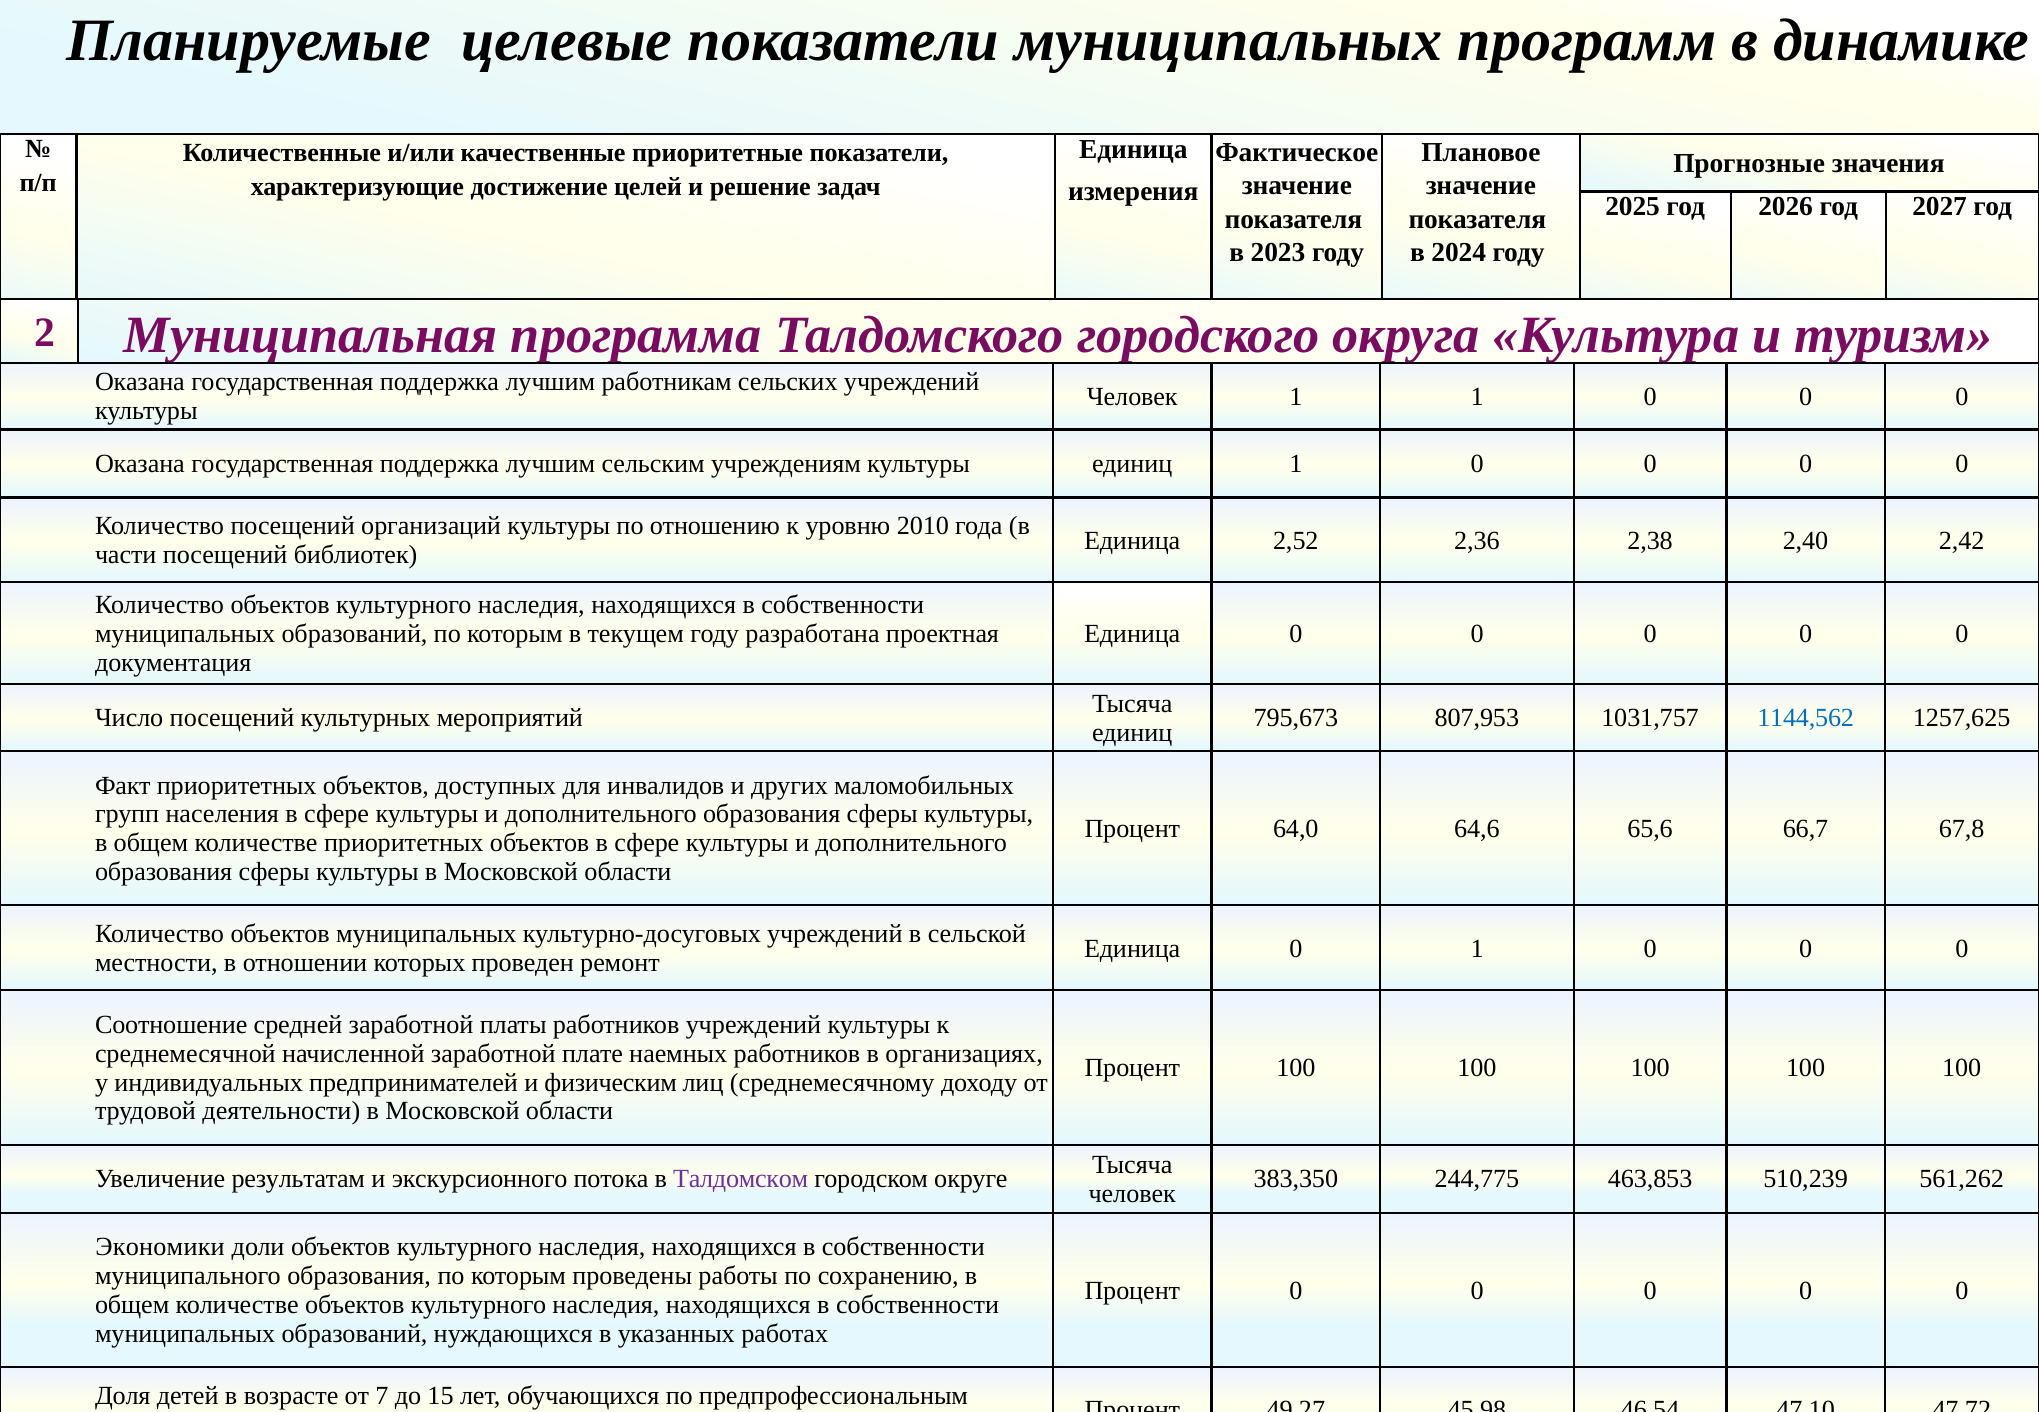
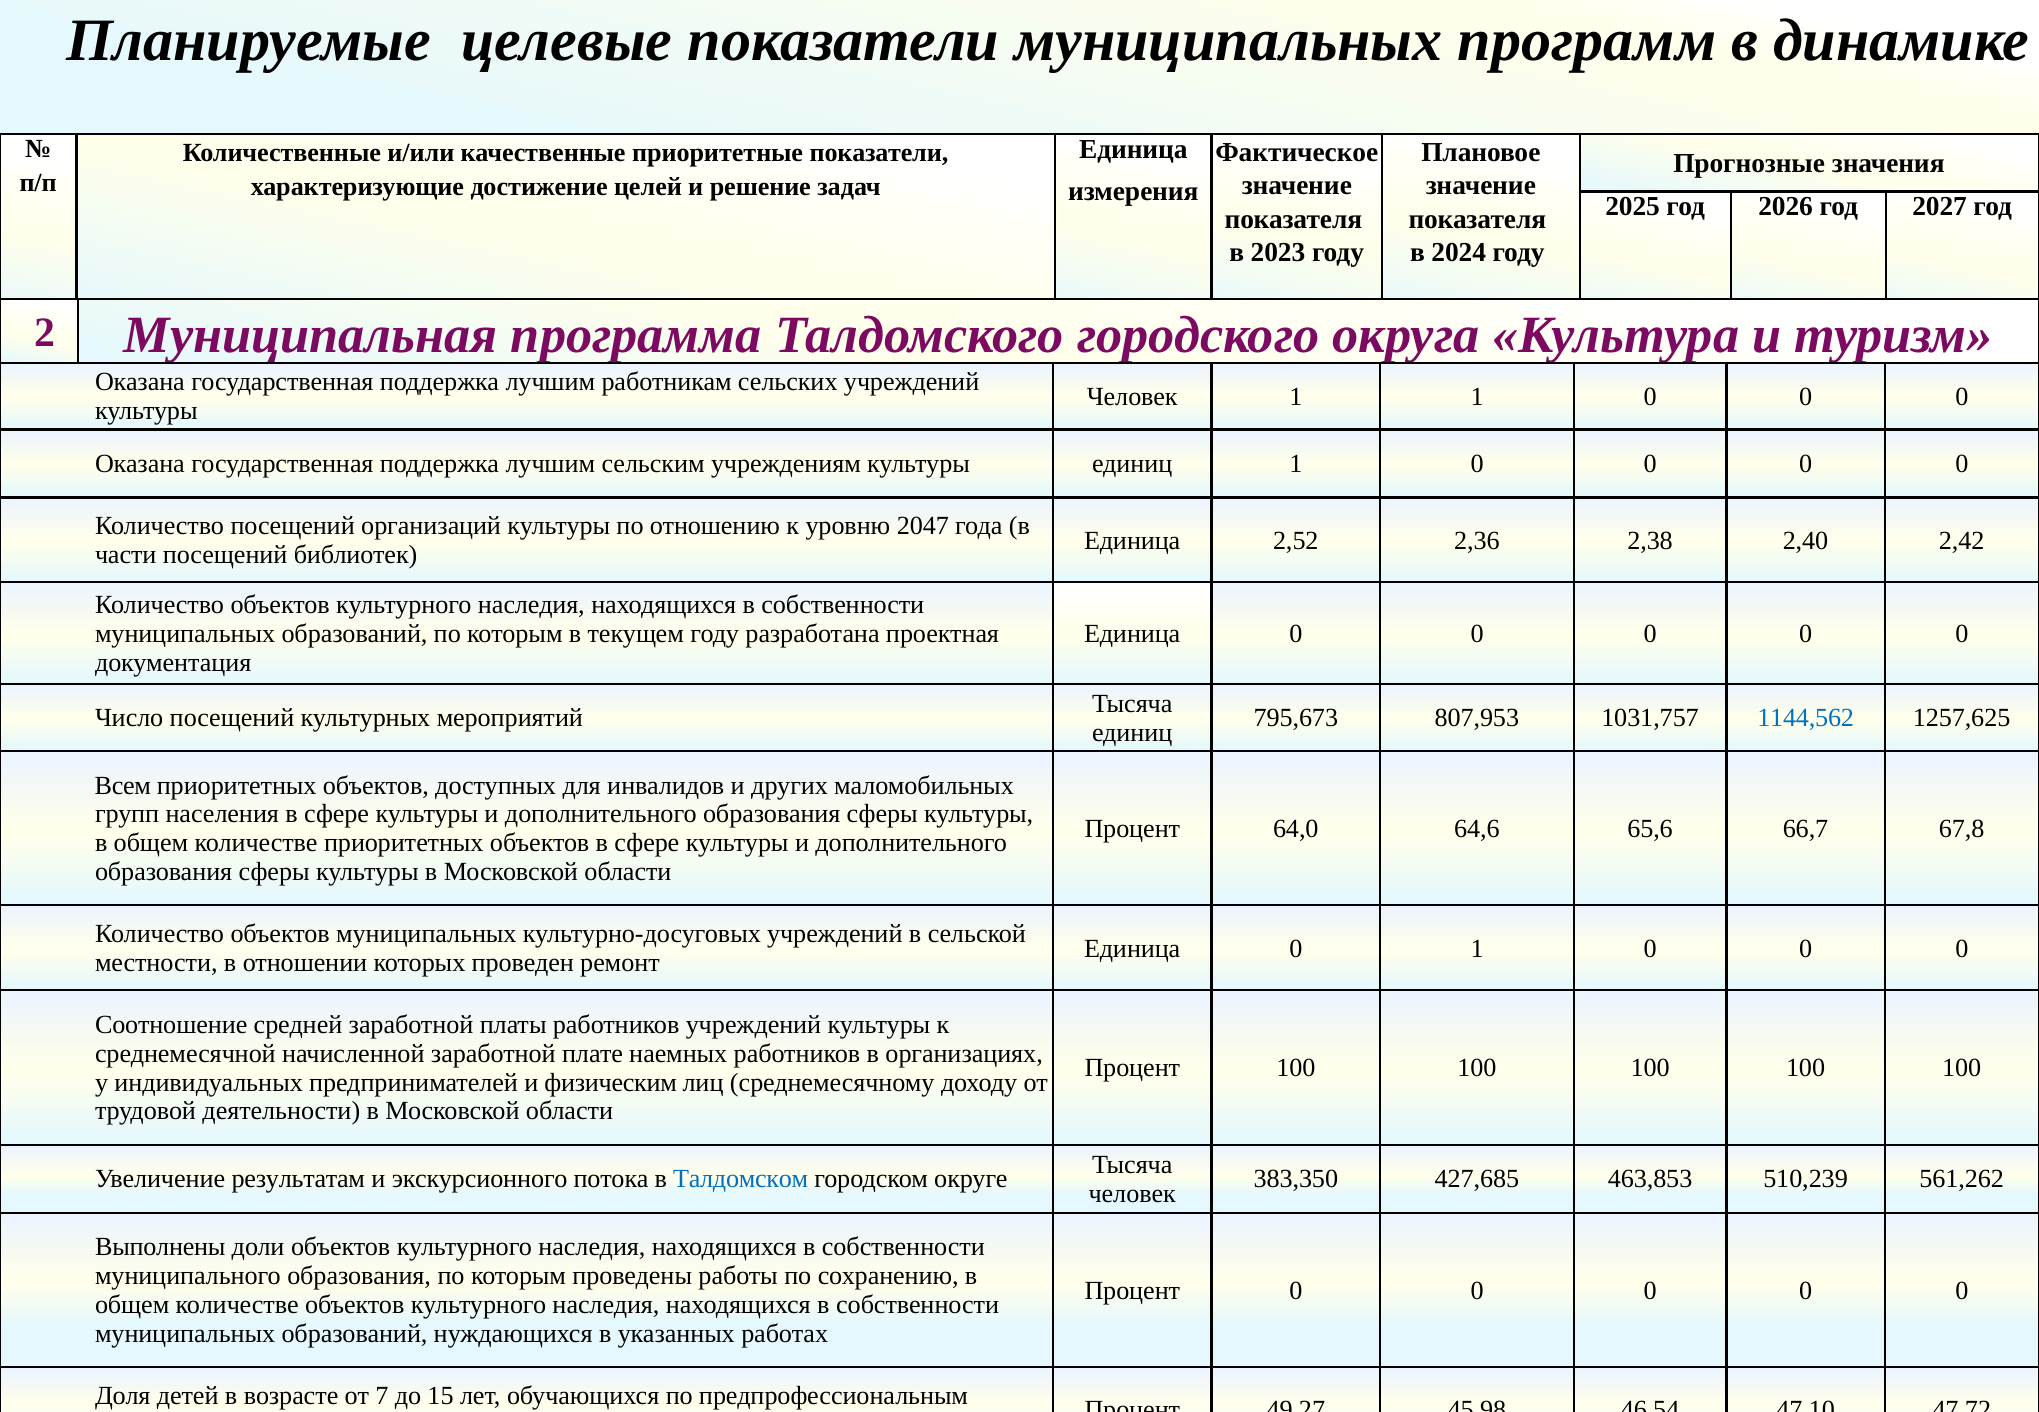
2010: 2010 -> 2047 (923, 526)
Факт: Факт -> Всем (123, 785)
Талдомском colour: purple -> blue (741, 1179)
244,775: 244,775 -> 427,685 (1477, 1179)
Экономики: Экономики -> Выполнены (160, 1247)
